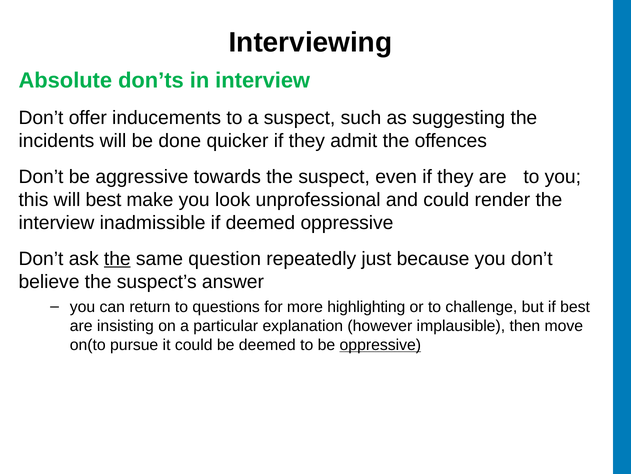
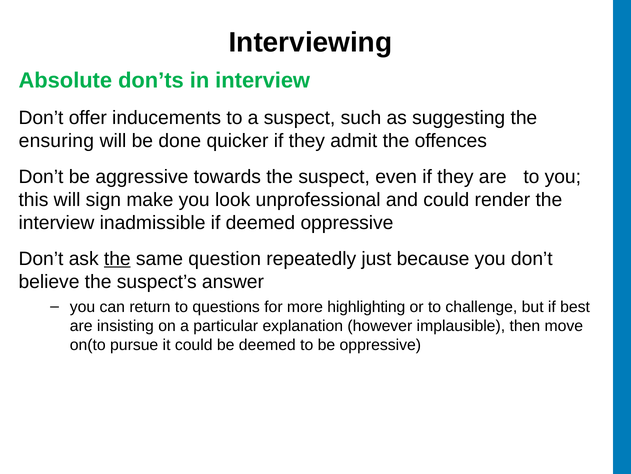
incidents: incidents -> ensuring (56, 141)
will best: best -> sign (103, 200)
oppressive underline: present -> none (380, 344)
